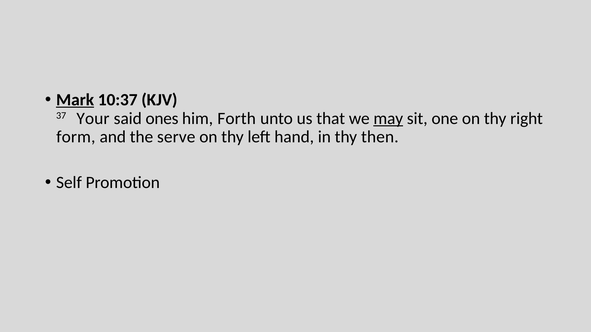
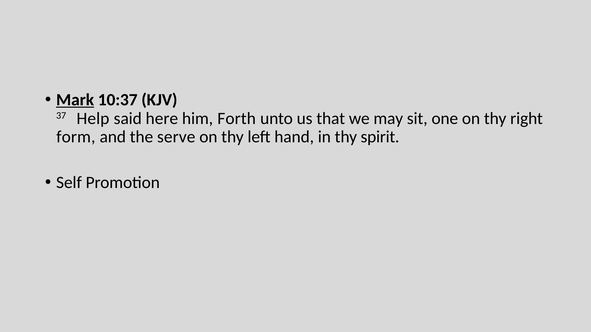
Your: Your -> Help (93, 119)
ones: ones -> here (162, 119)
may underline: present -> none (388, 119)
then: then -> spirit (380, 137)
